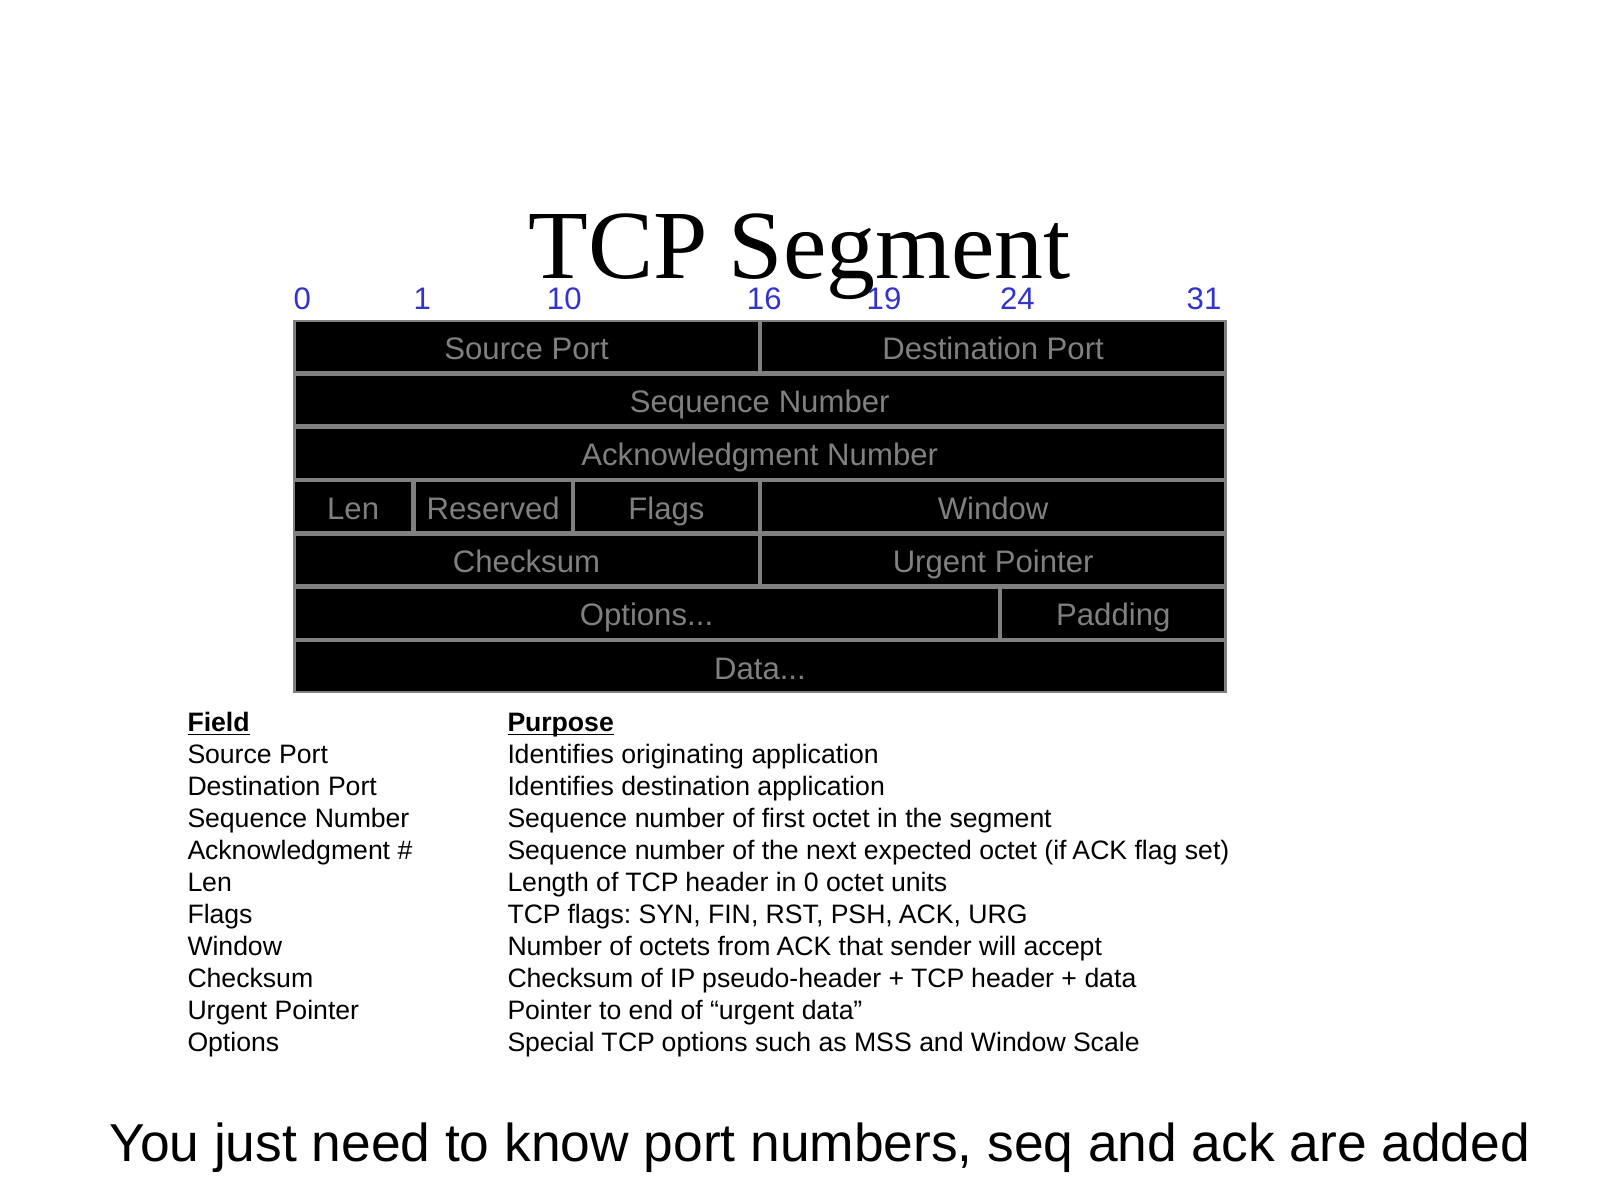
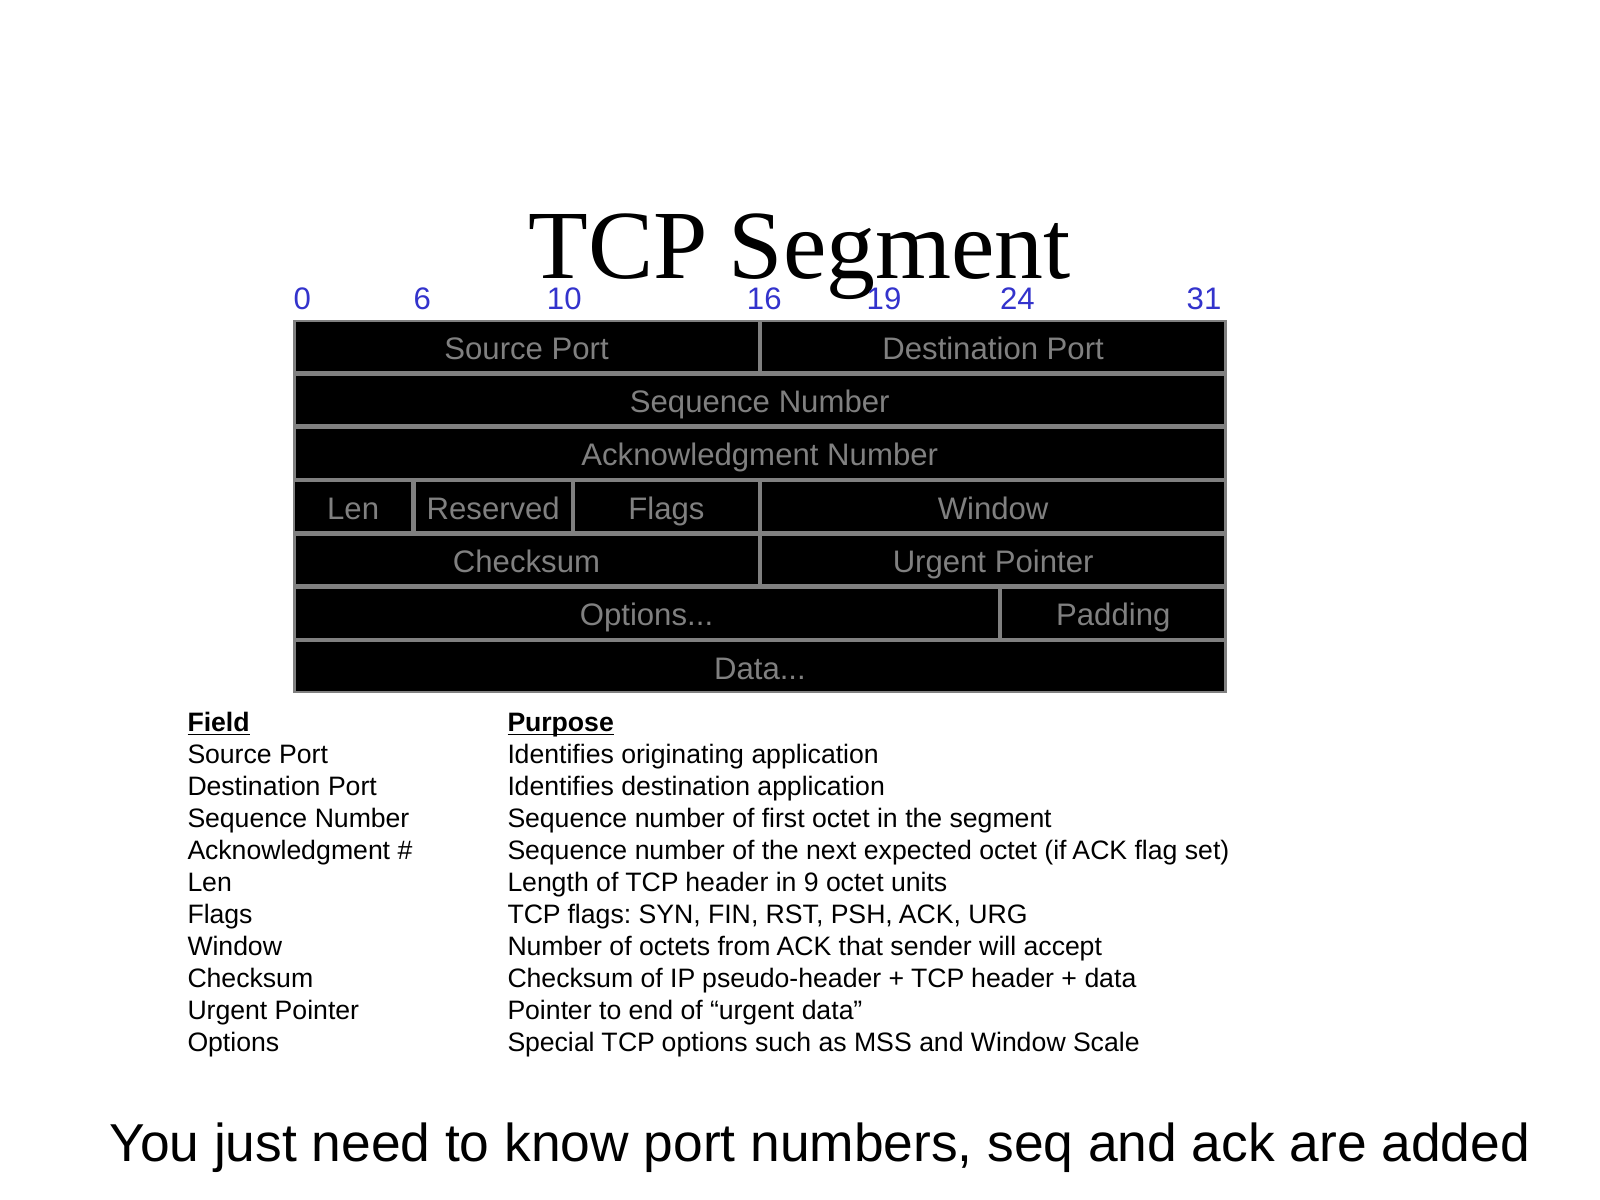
1: 1 -> 6 (422, 300)
in 0: 0 -> 9 (811, 883)
